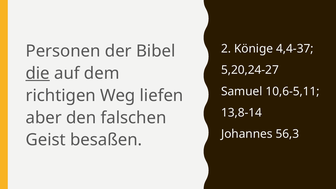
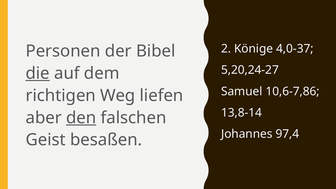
4,4-37: 4,4-37 -> 4,0-37 (295, 49)
10,6-5,11: 10,6-5,11 -> 10,6-7,86 (293, 91)
den underline: none -> present (81, 118)
56,3: 56,3 -> 97,4 (287, 134)
